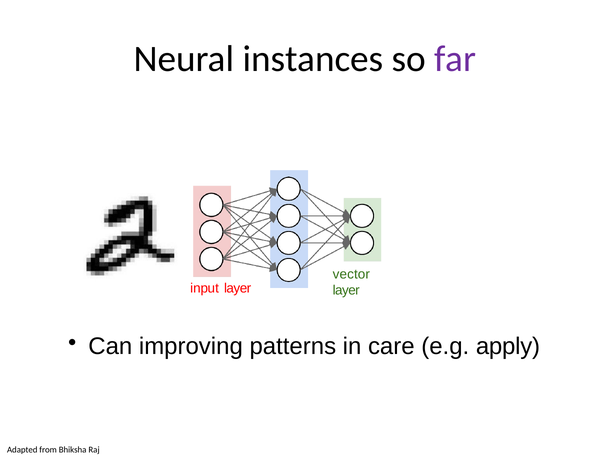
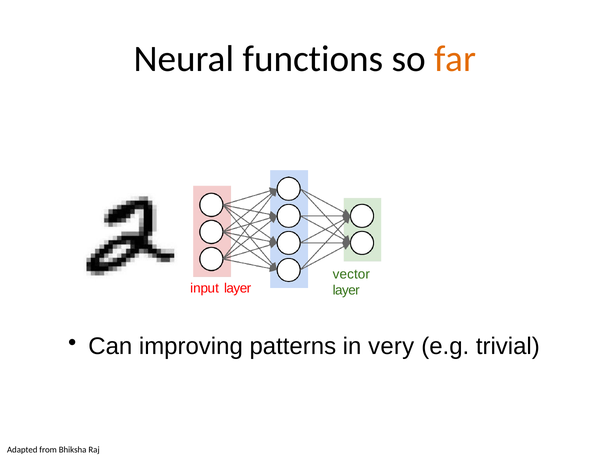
instances: instances -> functions (313, 59)
far colour: purple -> orange (455, 59)
care: care -> very (391, 346)
apply: apply -> trivial (508, 346)
